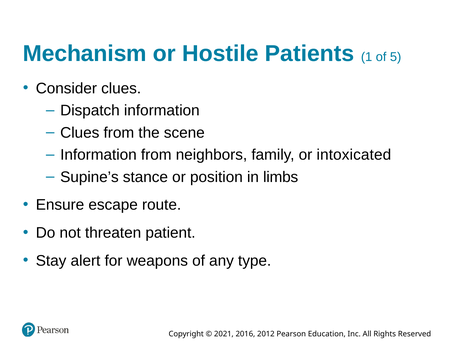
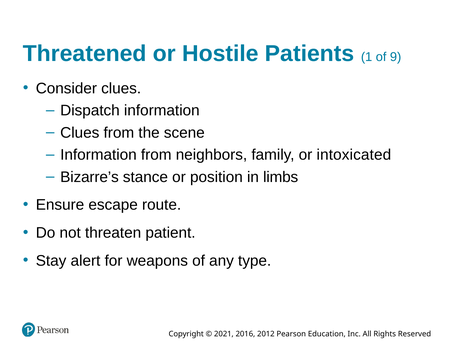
Mechanism: Mechanism -> Threatened (85, 54)
5: 5 -> 9 (396, 57)
Supine’s: Supine’s -> Bizarre’s (89, 177)
